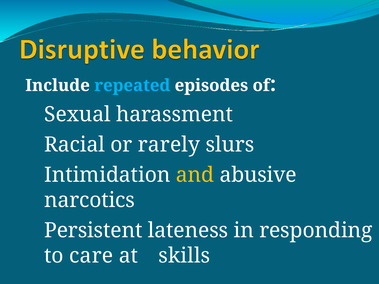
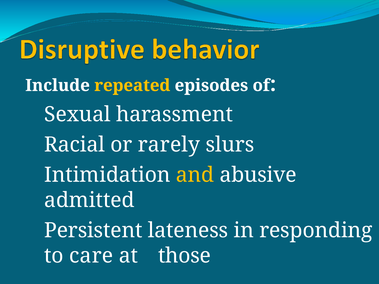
repeated colour: light blue -> yellow (132, 86)
narcotics: narcotics -> admitted (89, 200)
skills: skills -> those (184, 256)
